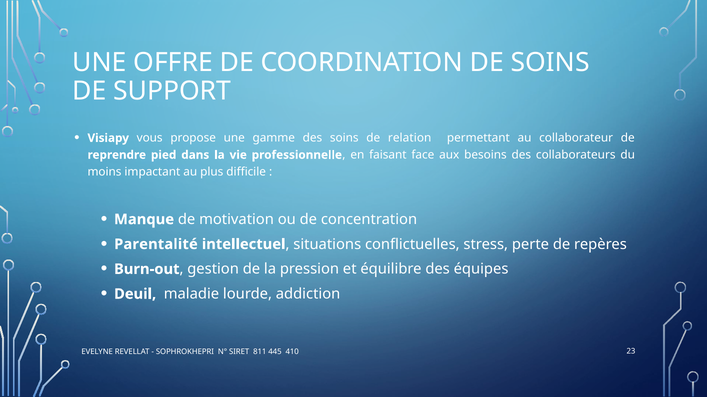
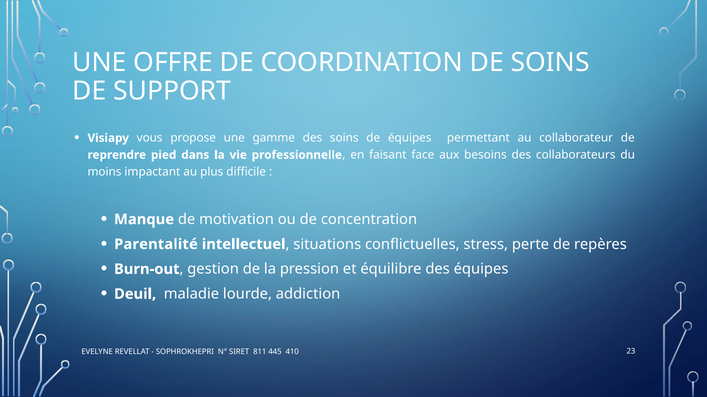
de relation: relation -> équipes (410, 138)
